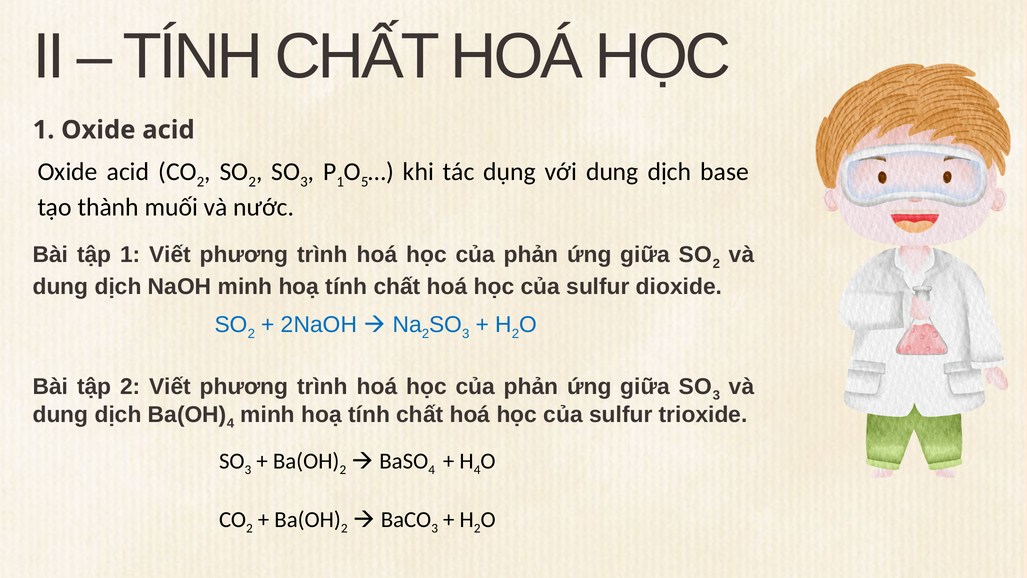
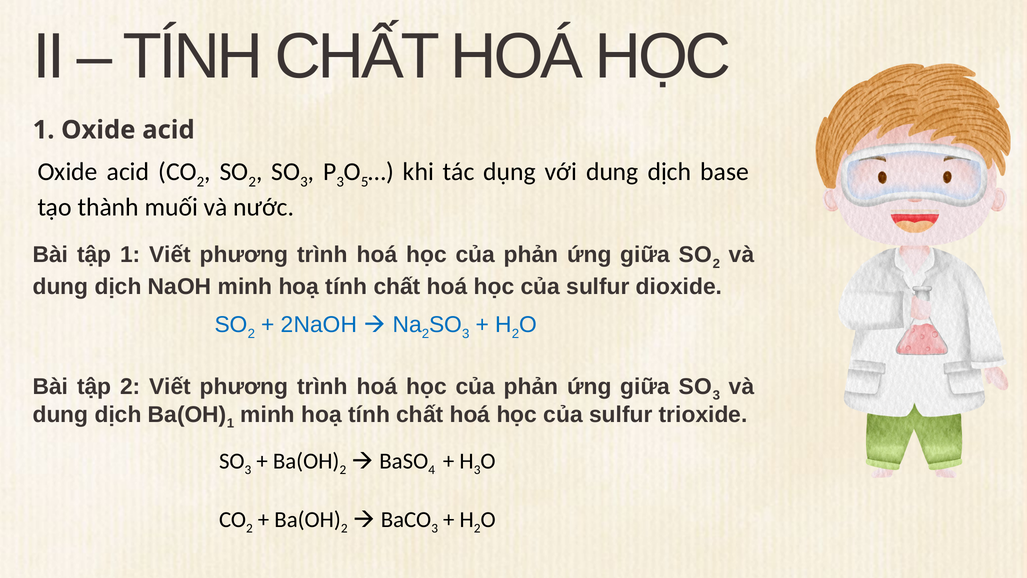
1: 1 -> 3 (340, 182)
4: 4 -> 1 (231, 423)
4: 4 -> 3 (477, 470)
